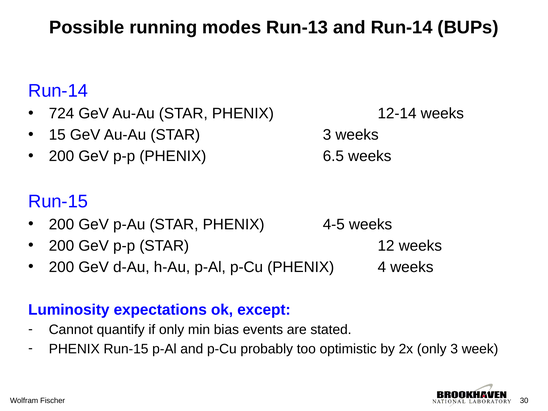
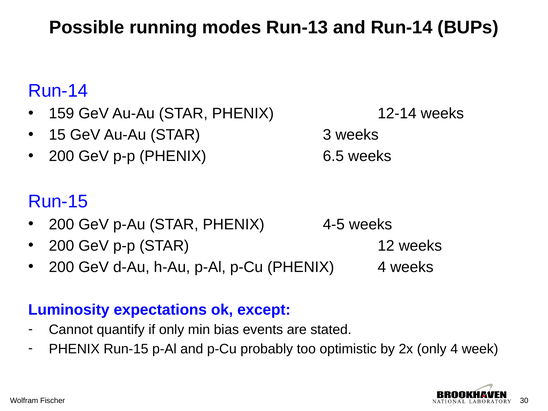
724: 724 -> 159 (61, 114)
only 3: 3 -> 4 (454, 349)
